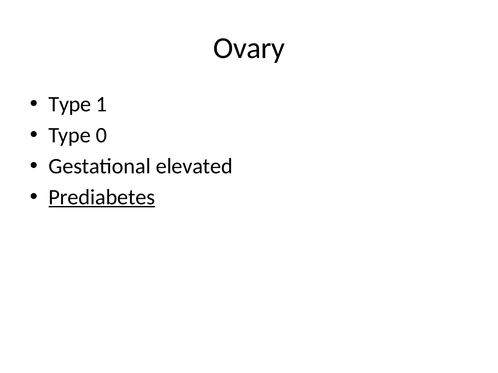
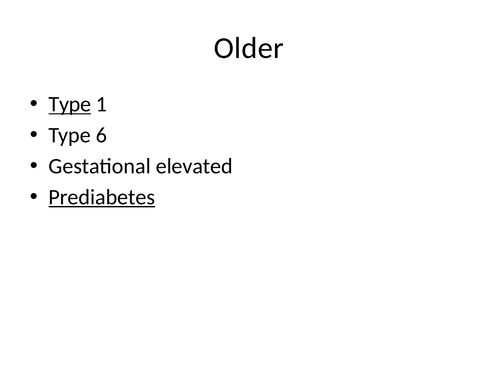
Ovary: Ovary -> Older (249, 48)
Type underline: none -> present (70, 104)
0: 0 -> 6 (102, 135)
